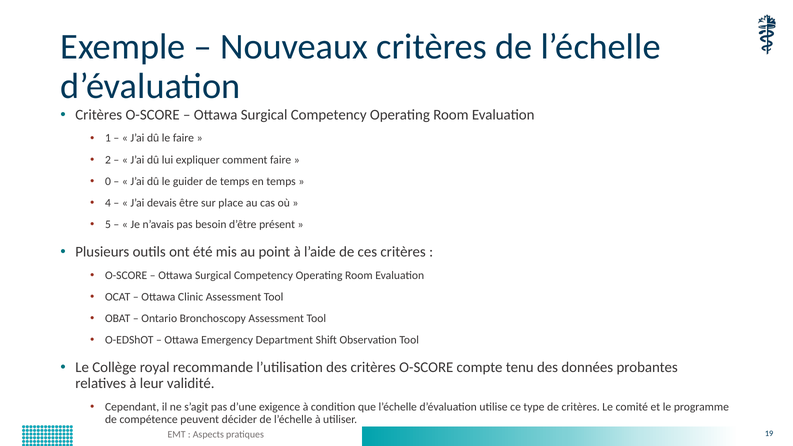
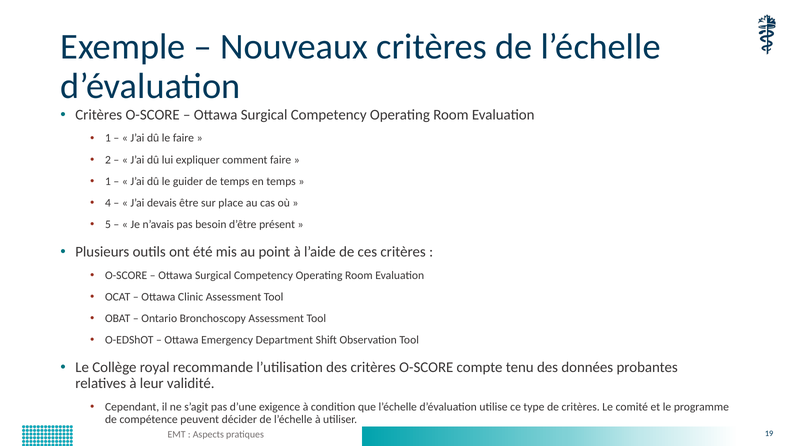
0: 0 -> 1 (108, 181)
